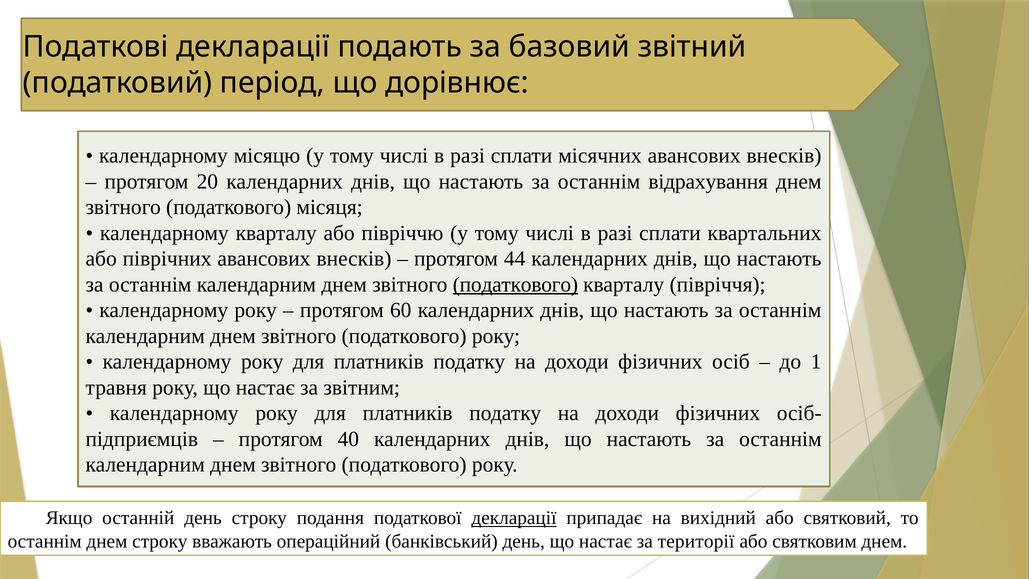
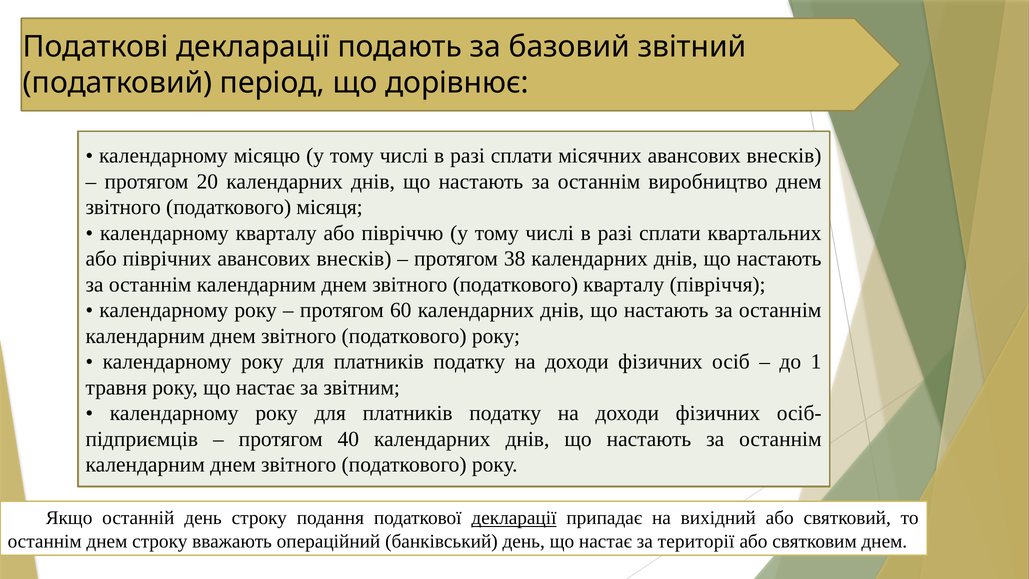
відрахування: відрахування -> виробництво (708, 182)
44: 44 -> 38 (515, 259)
податкового underline: present -> none (515, 284)
